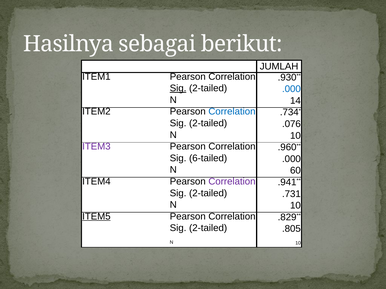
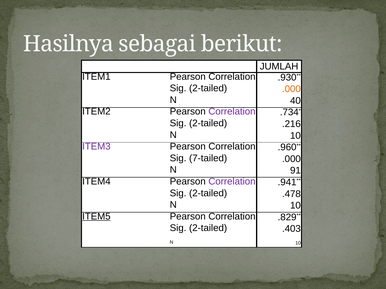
Sig underline: present -> none (178, 88)
.000 colour: blue -> orange (291, 89)
14: 14 -> 40 (295, 101)
Correlation colour: blue -> purple (232, 112)
.076: .076 -> .216 (291, 124)
6-tailed: 6-tailed -> 7-tailed (208, 158)
60: 60 -> 91 (295, 171)
.731: .731 -> .478 (291, 194)
.805: .805 -> .403 (291, 229)
